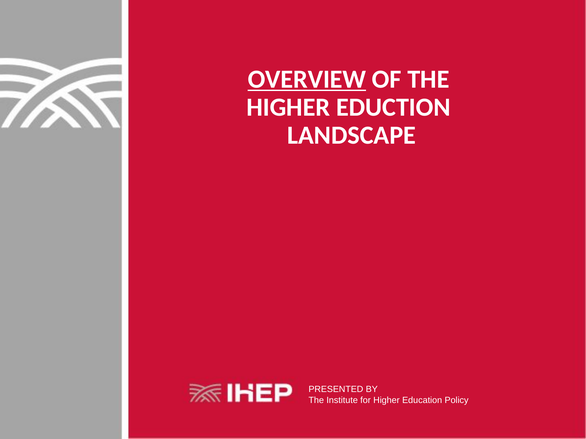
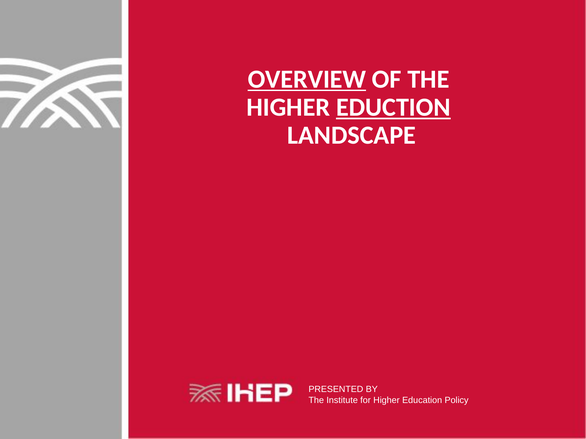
EDUCTION underline: none -> present (393, 107)
